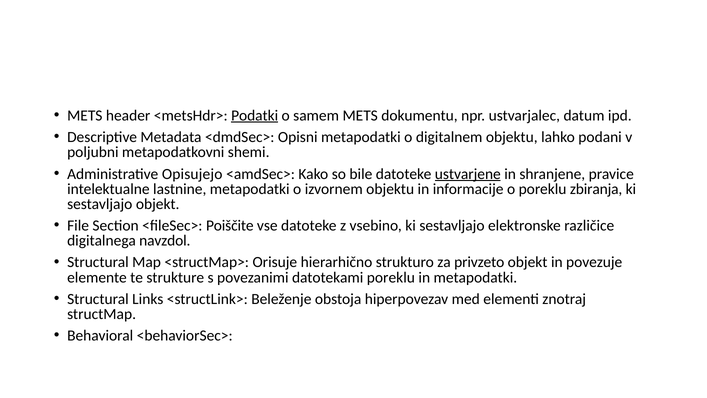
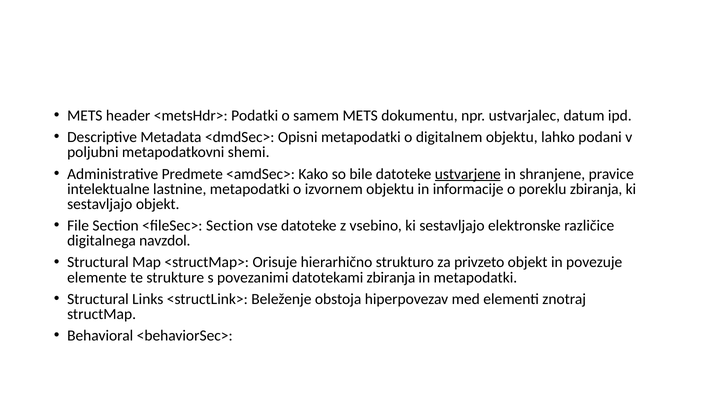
Podatki underline: present -> none (255, 115)
Opisujejo: Opisujejo -> Predmete (192, 174)
<fileSec> Poiščite: Poiščite -> Section (230, 225)
datotekami poreklu: poreklu -> zbiranja (391, 277)
